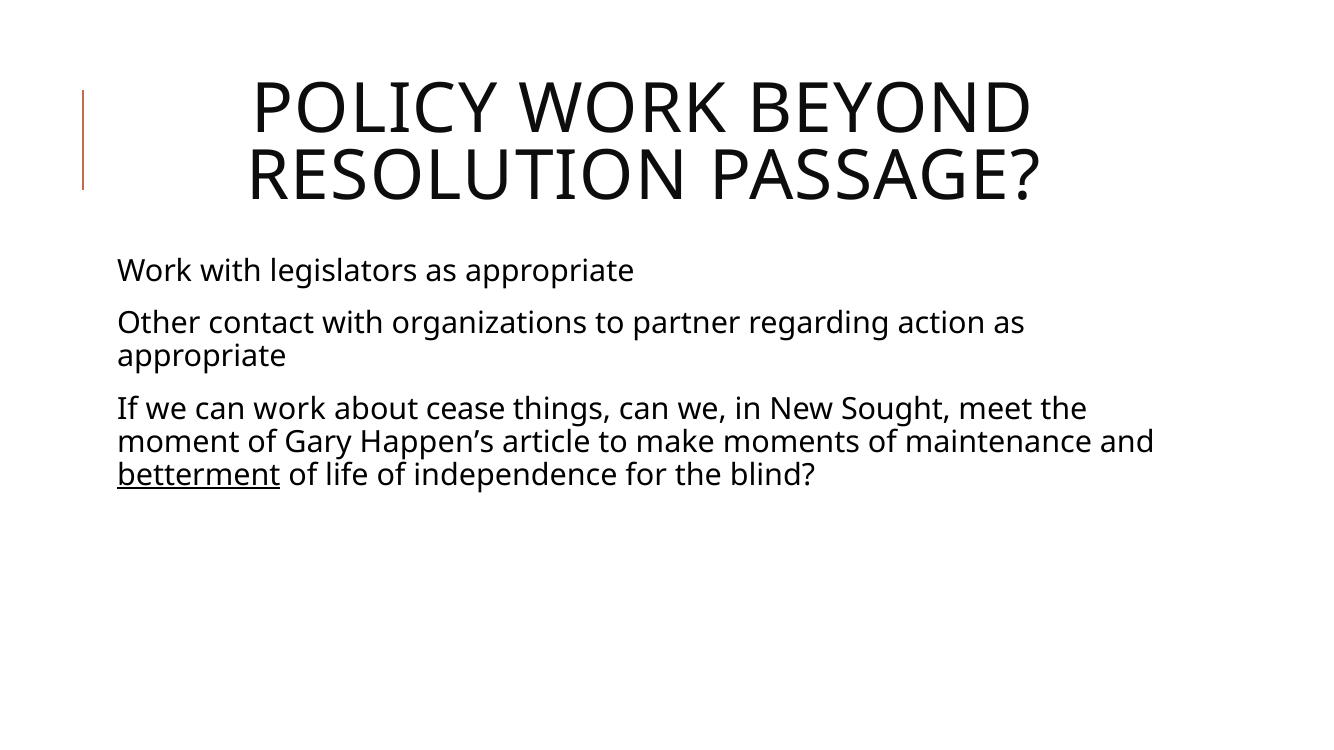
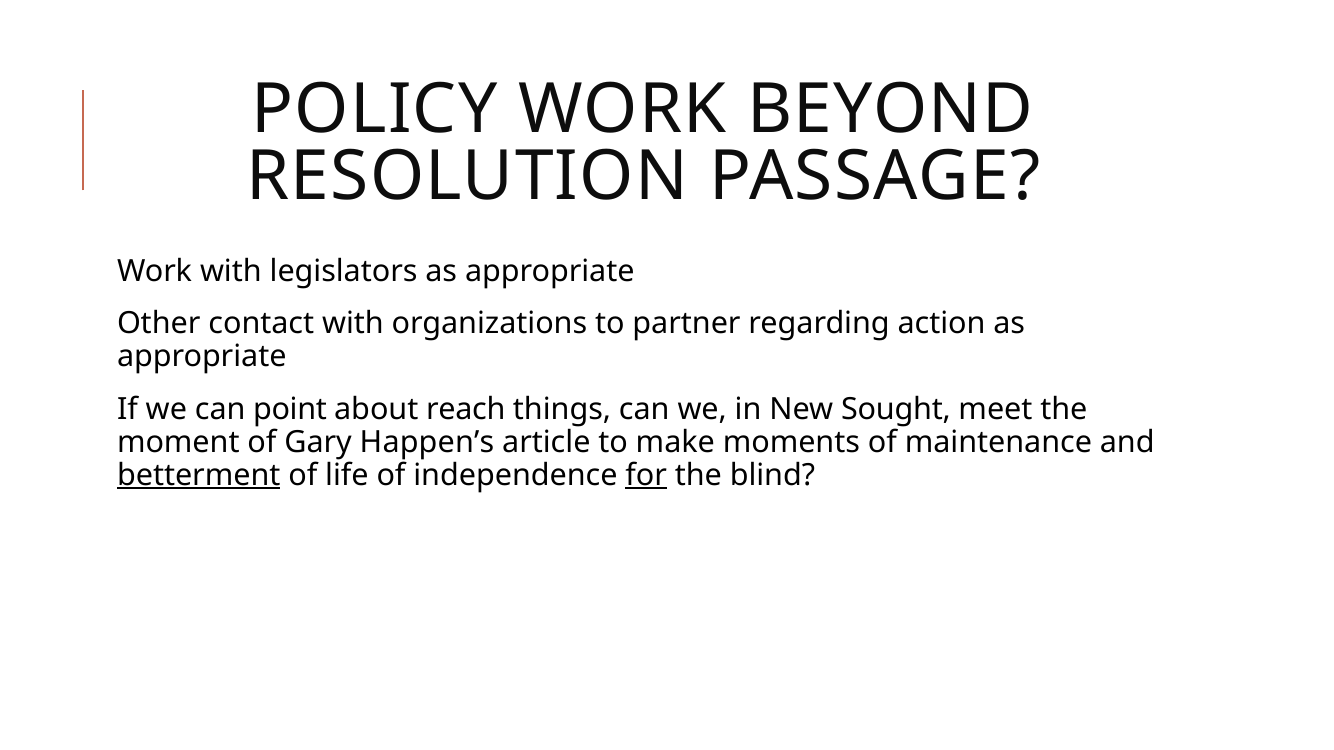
can work: work -> point (290, 409)
cease: cease -> reach (466, 409)
for underline: none -> present (646, 475)
